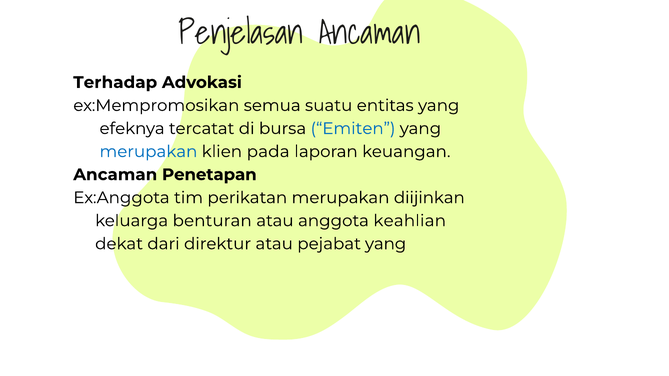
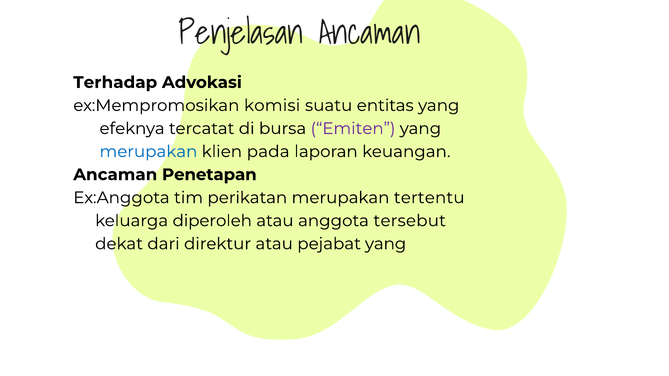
semua: semua -> komisi (272, 106)
Emiten colour: blue -> purple (353, 129)
diijinkan: diijinkan -> tertentu (429, 198)
benturan: benturan -> diperoleh (212, 221)
keahlian: keahlian -> tersebut (410, 221)
